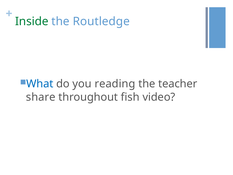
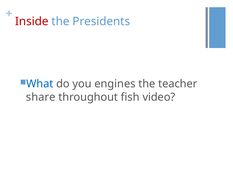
Inside colour: green -> red (32, 21)
Routledge: Routledge -> Presidents (101, 21)
reading: reading -> engines (115, 84)
